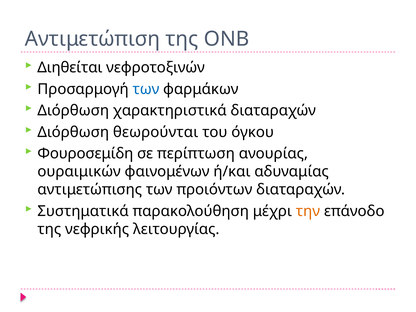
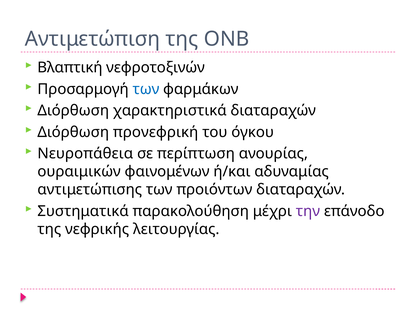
Διηθείται: Διηθείται -> Βλαπτική (70, 68)
θεωρούνται: θεωρούνται -> προνεφρική (156, 132)
Φουροσεμίδη: Φουροσεμίδη -> Νευροπάθεια (85, 154)
την colour: orange -> purple (308, 211)
